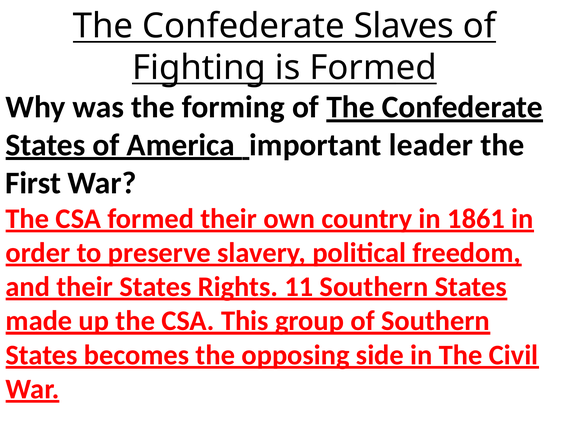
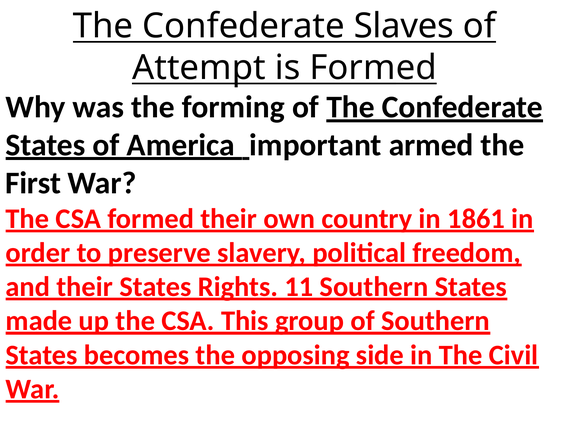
Fighting: Fighting -> Attempt (199, 68)
leader: leader -> armed (431, 145)
